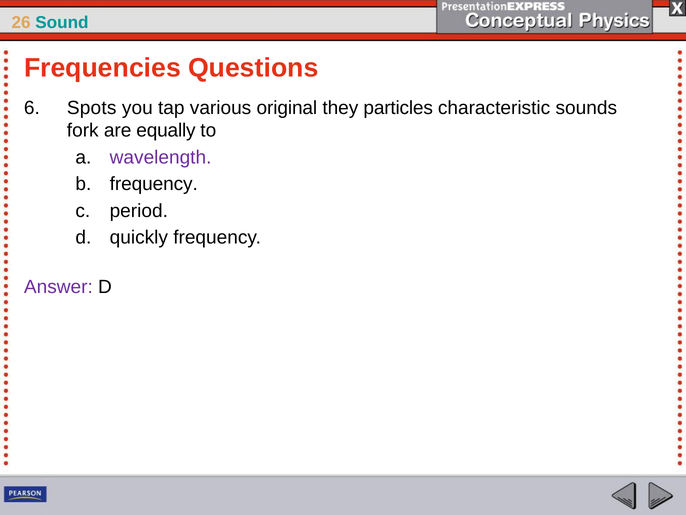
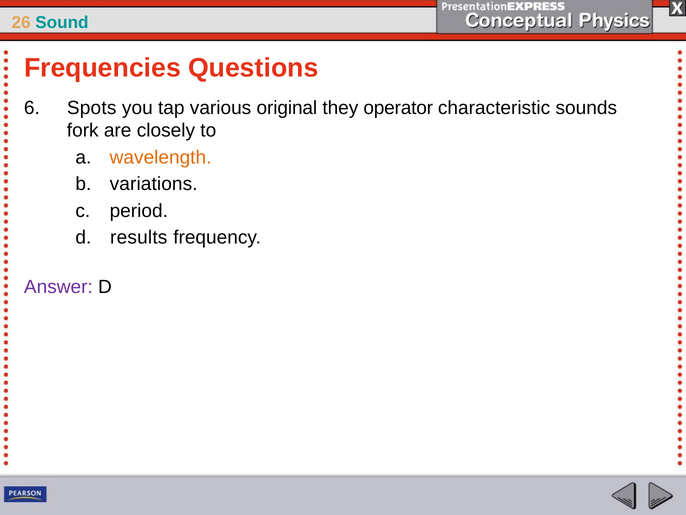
particles: particles -> operator (398, 108)
equally: equally -> closely (166, 131)
wavelength colour: purple -> orange (161, 157)
frequency: frequency -> variations (154, 184)
quickly: quickly -> results (139, 237)
